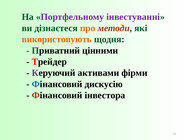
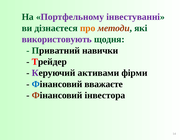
використовують colour: orange -> purple (57, 39)
цінними: цінними -> навички (100, 51)
дискусію: дискусію -> вважаєте (104, 84)
